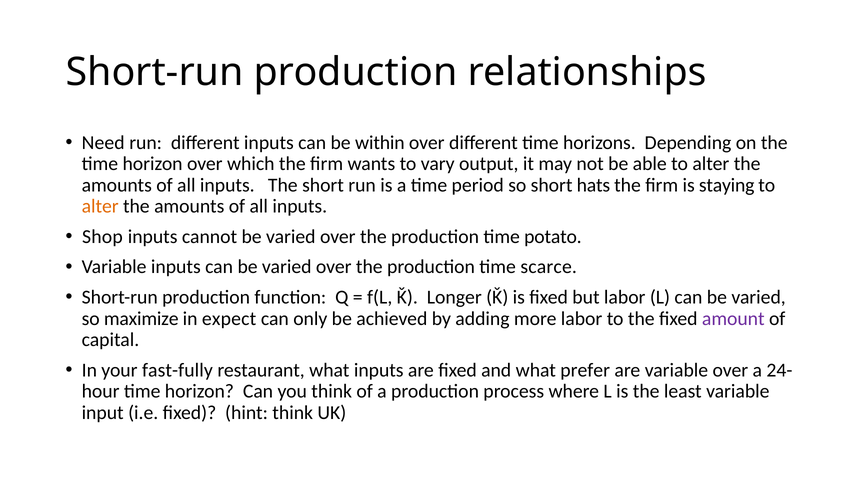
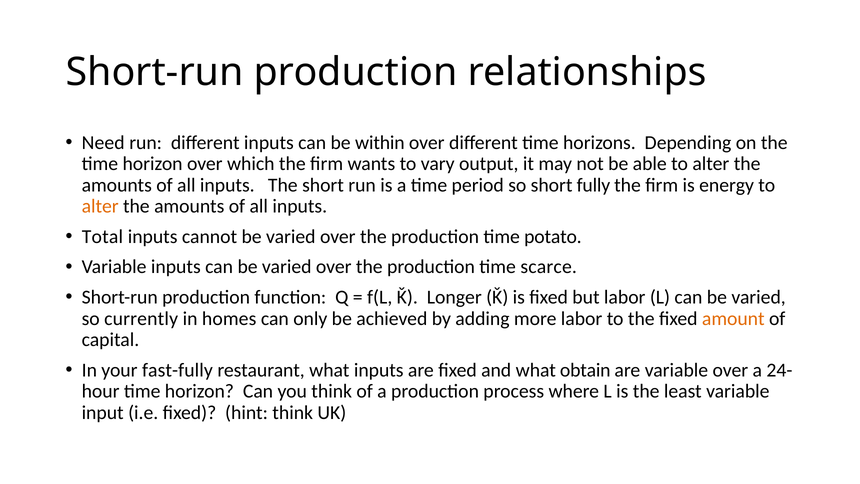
hats: hats -> fully (593, 185)
staying: staying -> energy (727, 185)
Shop: Shop -> Total (102, 237)
maximize: maximize -> currently (141, 318)
expect: expect -> homes (229, 318)
amount colour: purple -> orange (733, 318)
prefer: prefer -> obtain (585, 370)
